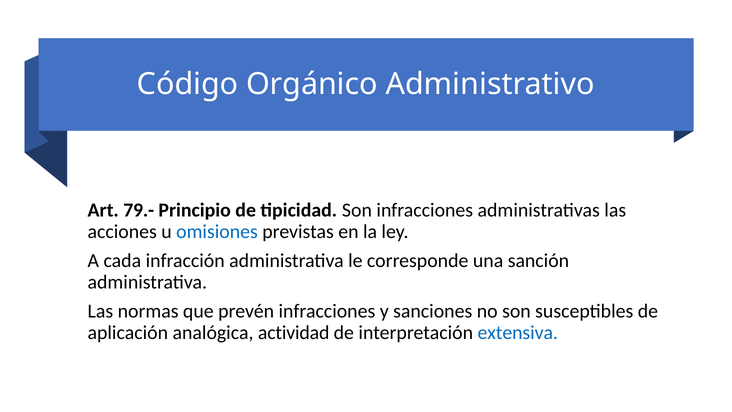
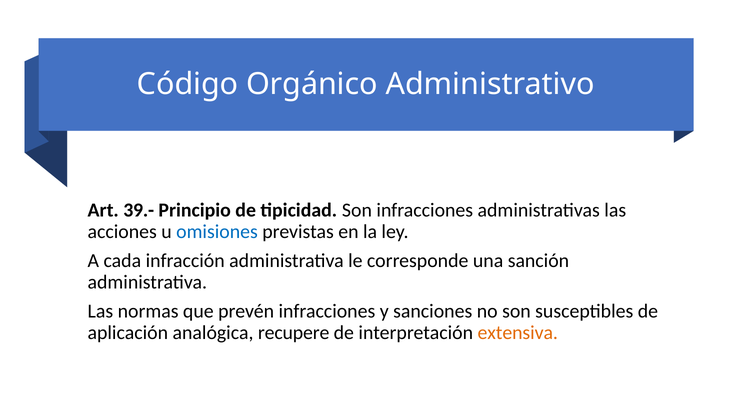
79.-: 79.- -> 39.- (139, 210)
actividad: actividad -> recupere (294, 333)
extensiva colour: blue -> orange (518, 333)
